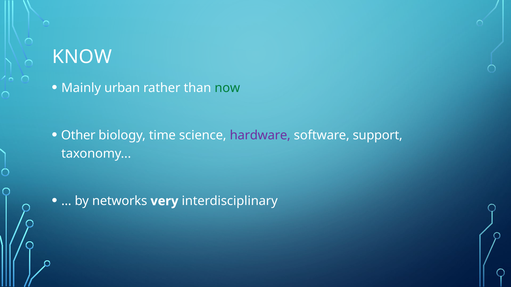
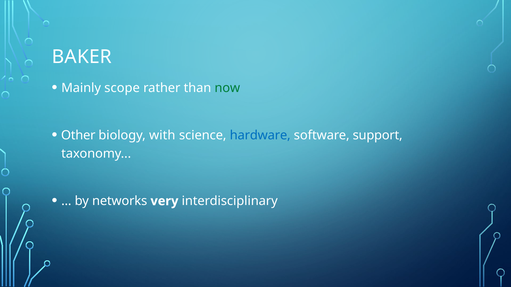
KNOW: KNOW -> BAKER (82, 57)
urban: urban -> scope (122, 88)
time: time -> with (162, 135)
hardware colour: purple -> blue (260, 135)
